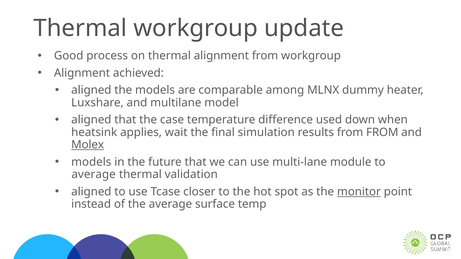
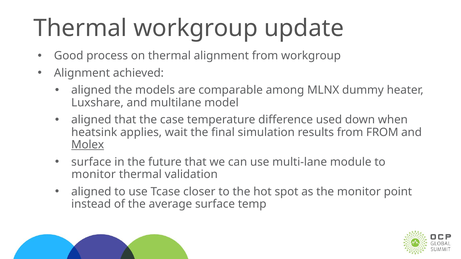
models: models -> surface (91, 162)
average: average -> monitor (94, 175)
monitor underline: present -> none (359, 192)
